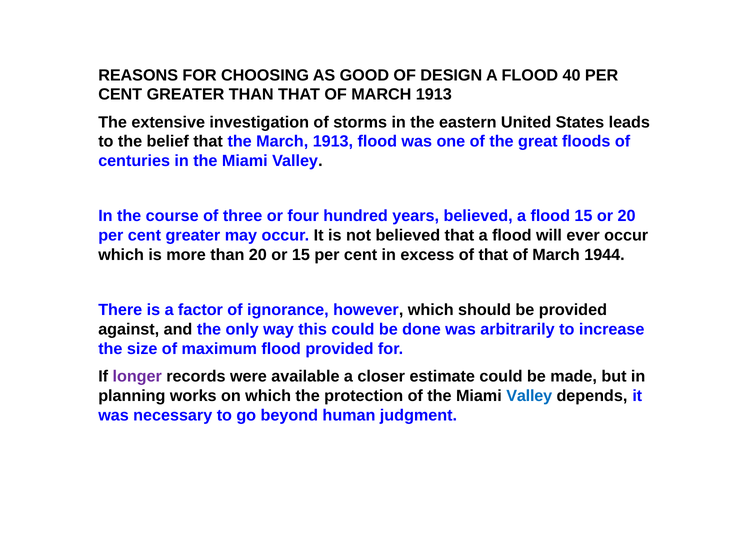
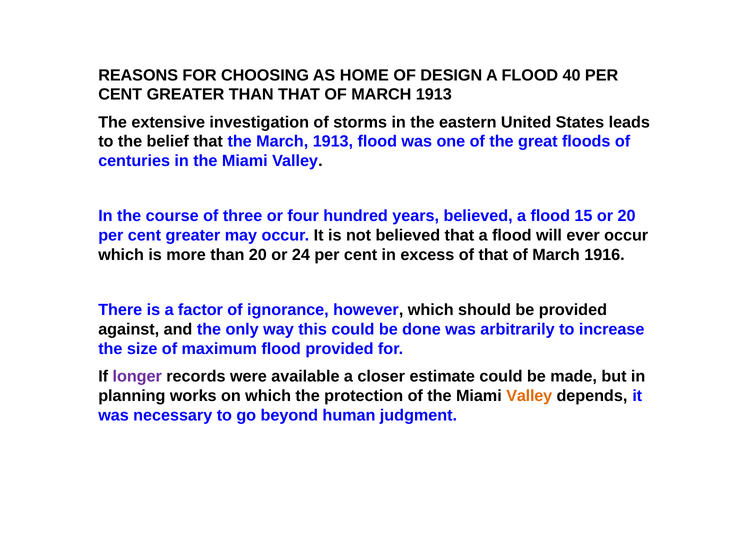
GOOD: GOOD -> HOME (364, 75)
or 15: 15 -> 24 (301, 255)
1944: 1944 -> 1916 (604, 255)
Valley colour: blue -> orange (529, 396)
